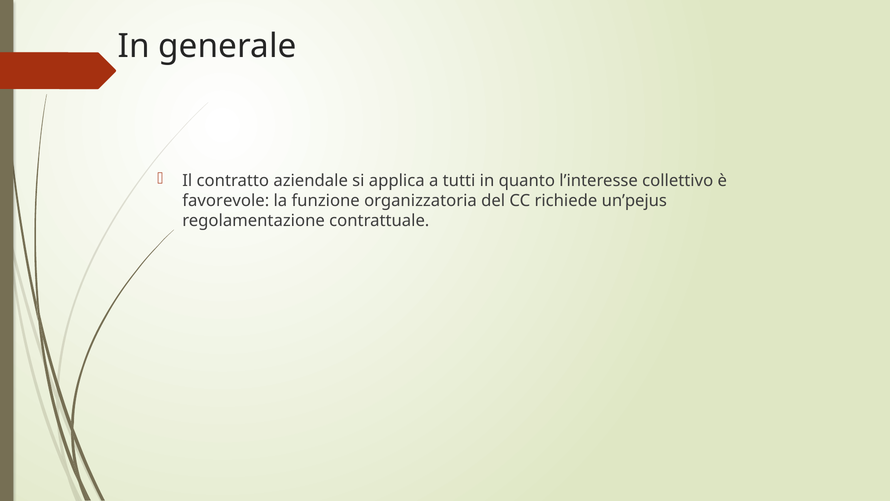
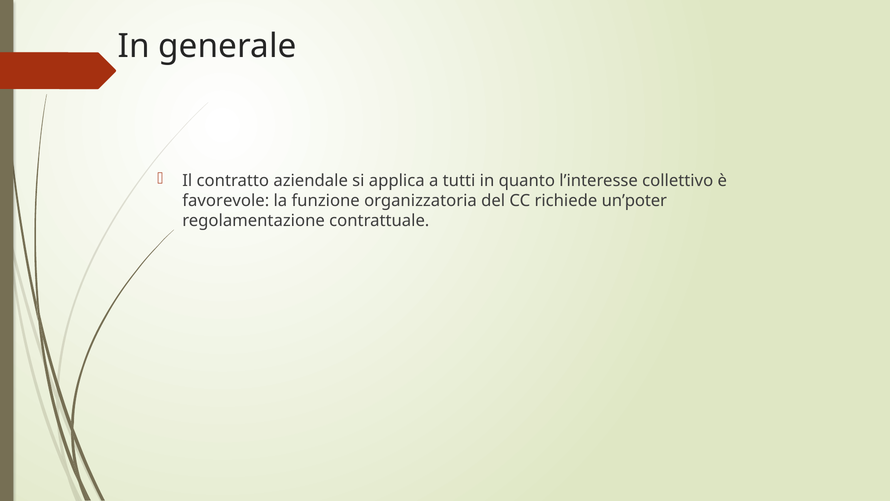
un’pejus: un’pejus -> un’poter (634, 201)
